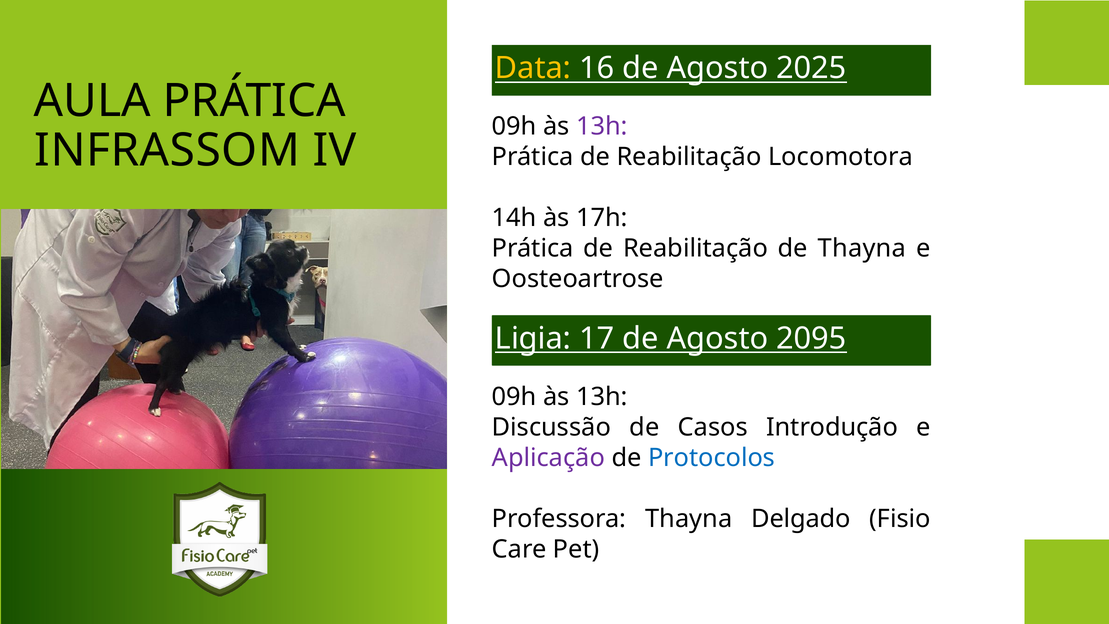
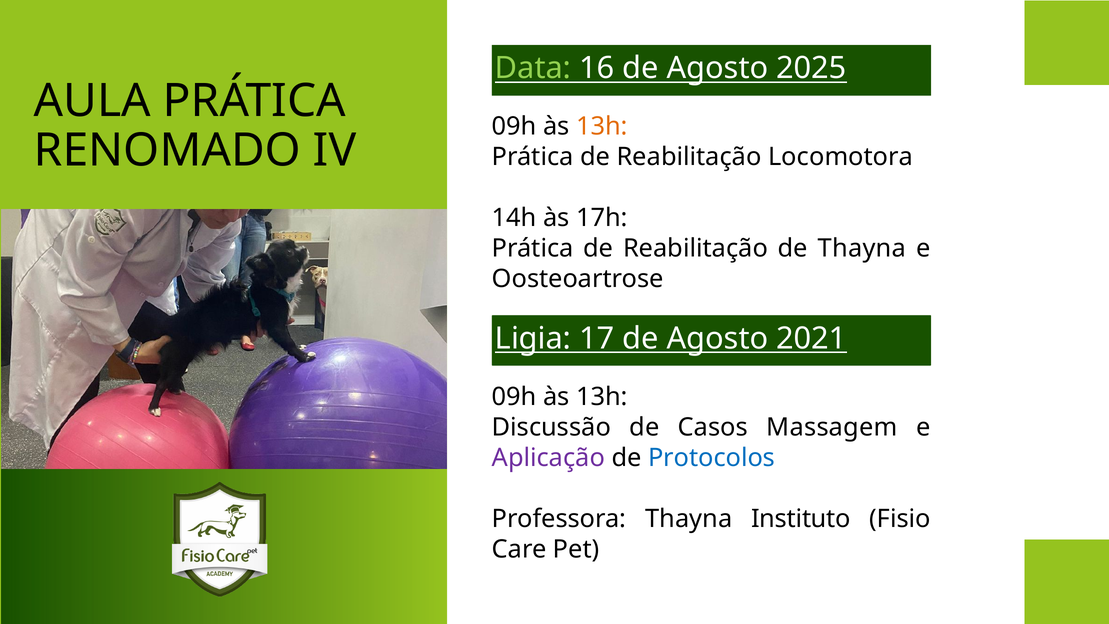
Data colour: yellow -> light green (533, 68)
13h colour: purple -> orange (602, 126)
INFRASSOM: INFRASSOM -> RENOMADO (167, 151)
2095: 2095 -> 2021 (811, 338)
Introdução: Introdução -> Massagem (832, 427)
Delgado: Delgado -> Instituto (801, 518)
